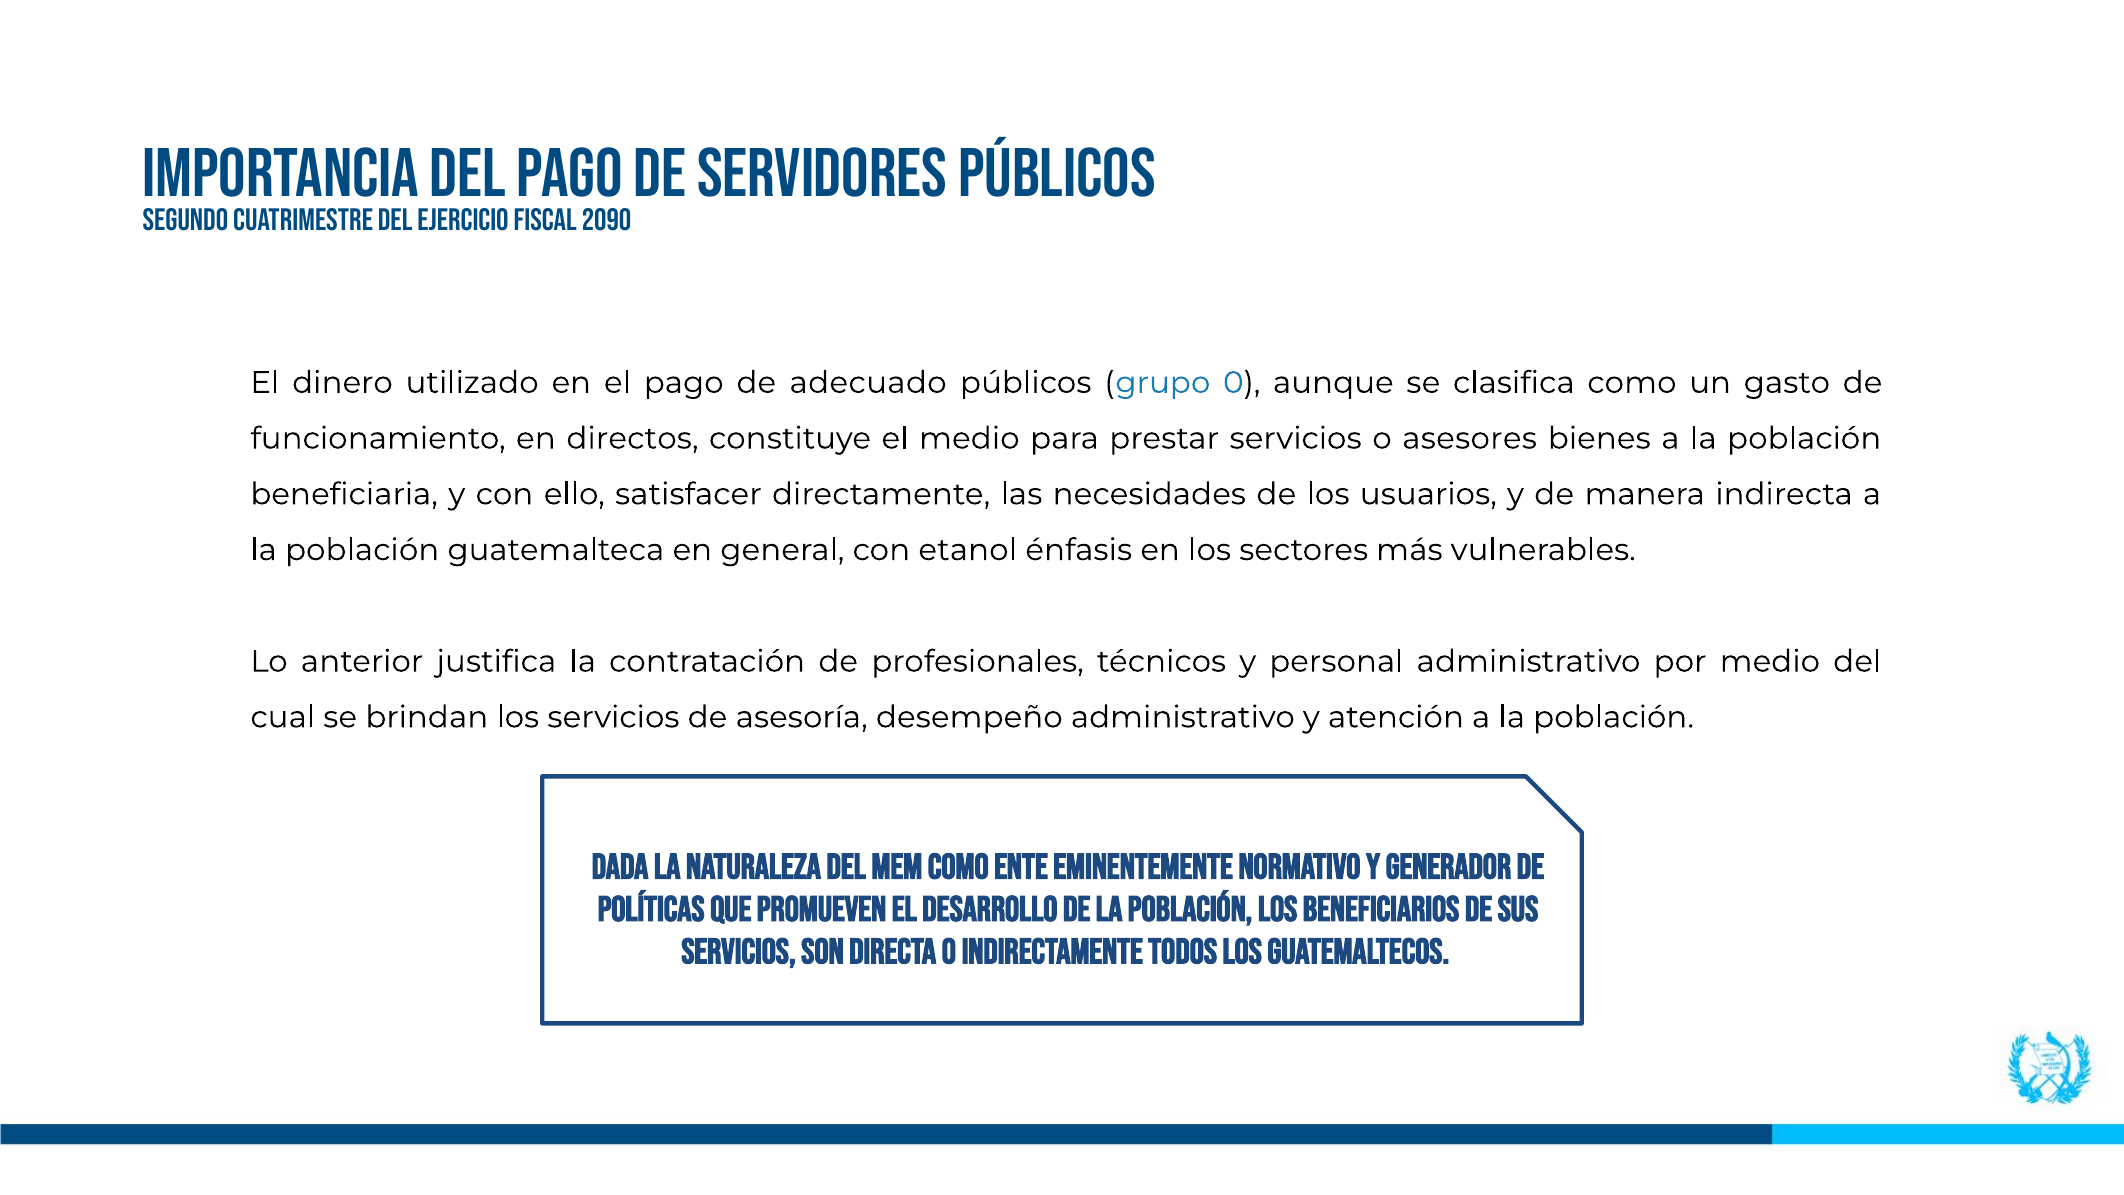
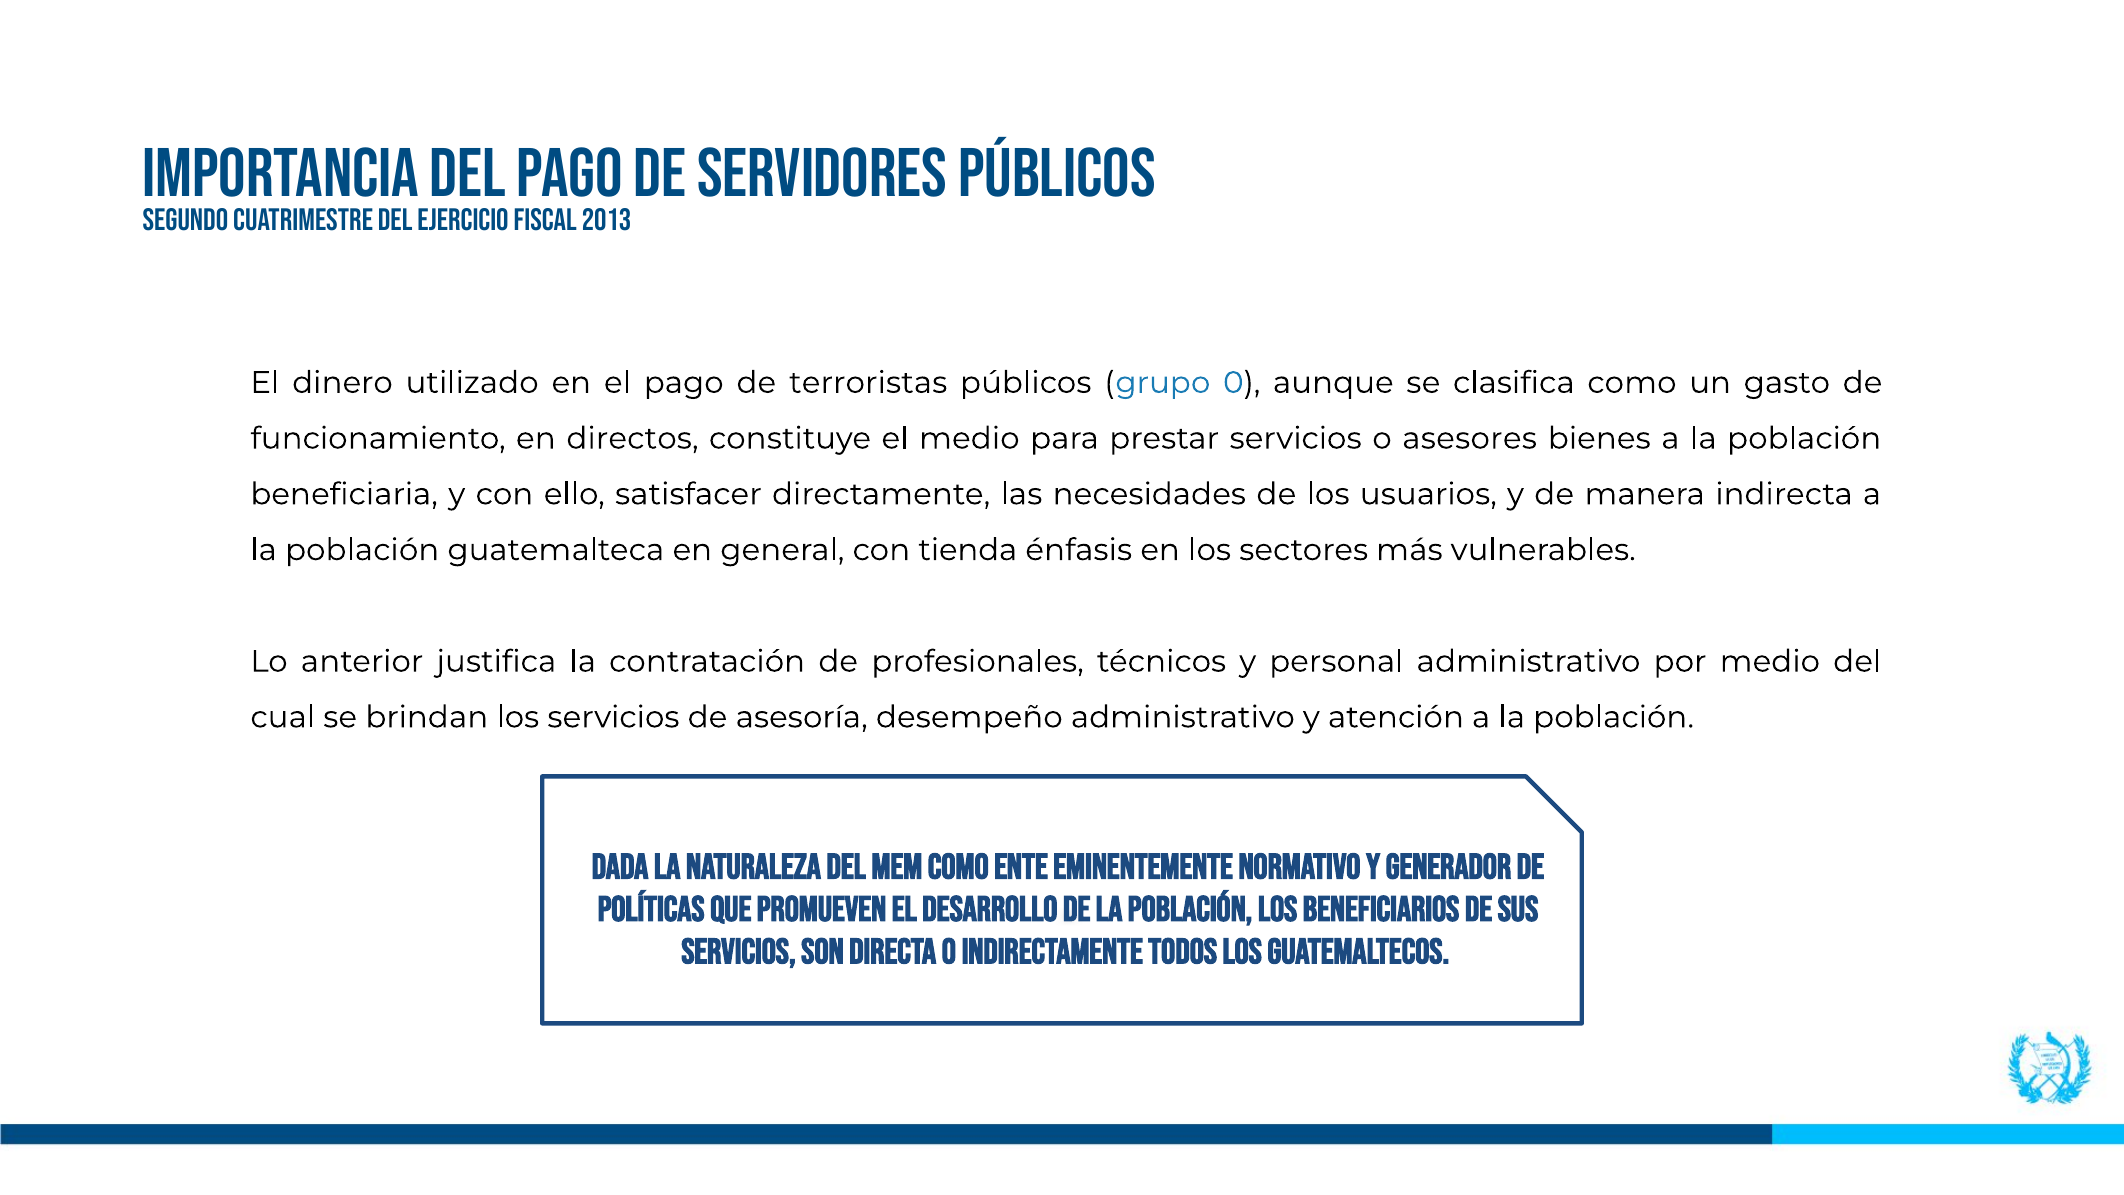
2090: 2090 -> 2013 (607, 221)
adecuado: adecuado -> terroristas (868, 383)
etanol: etanol -> tienda (968, 550)
